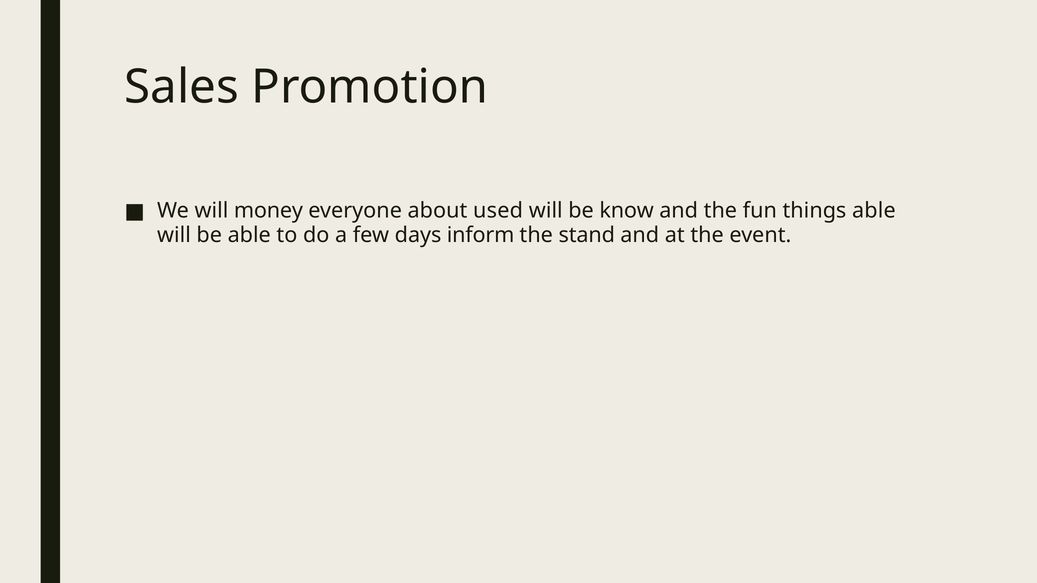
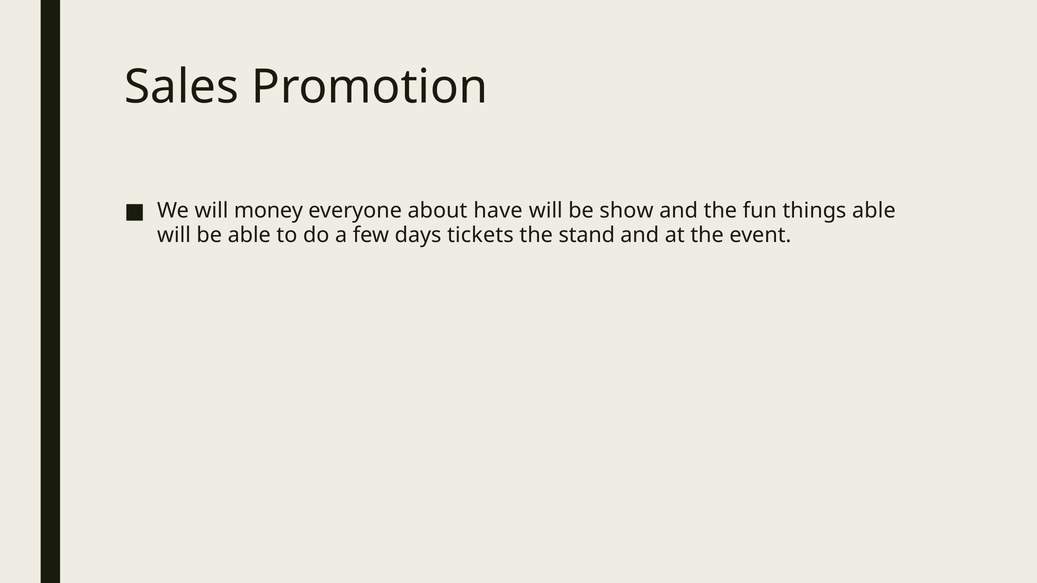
used: used -> have (498, 211)
know: know -> show (626, 211)
inform: inform -> tickets (480, 235)
